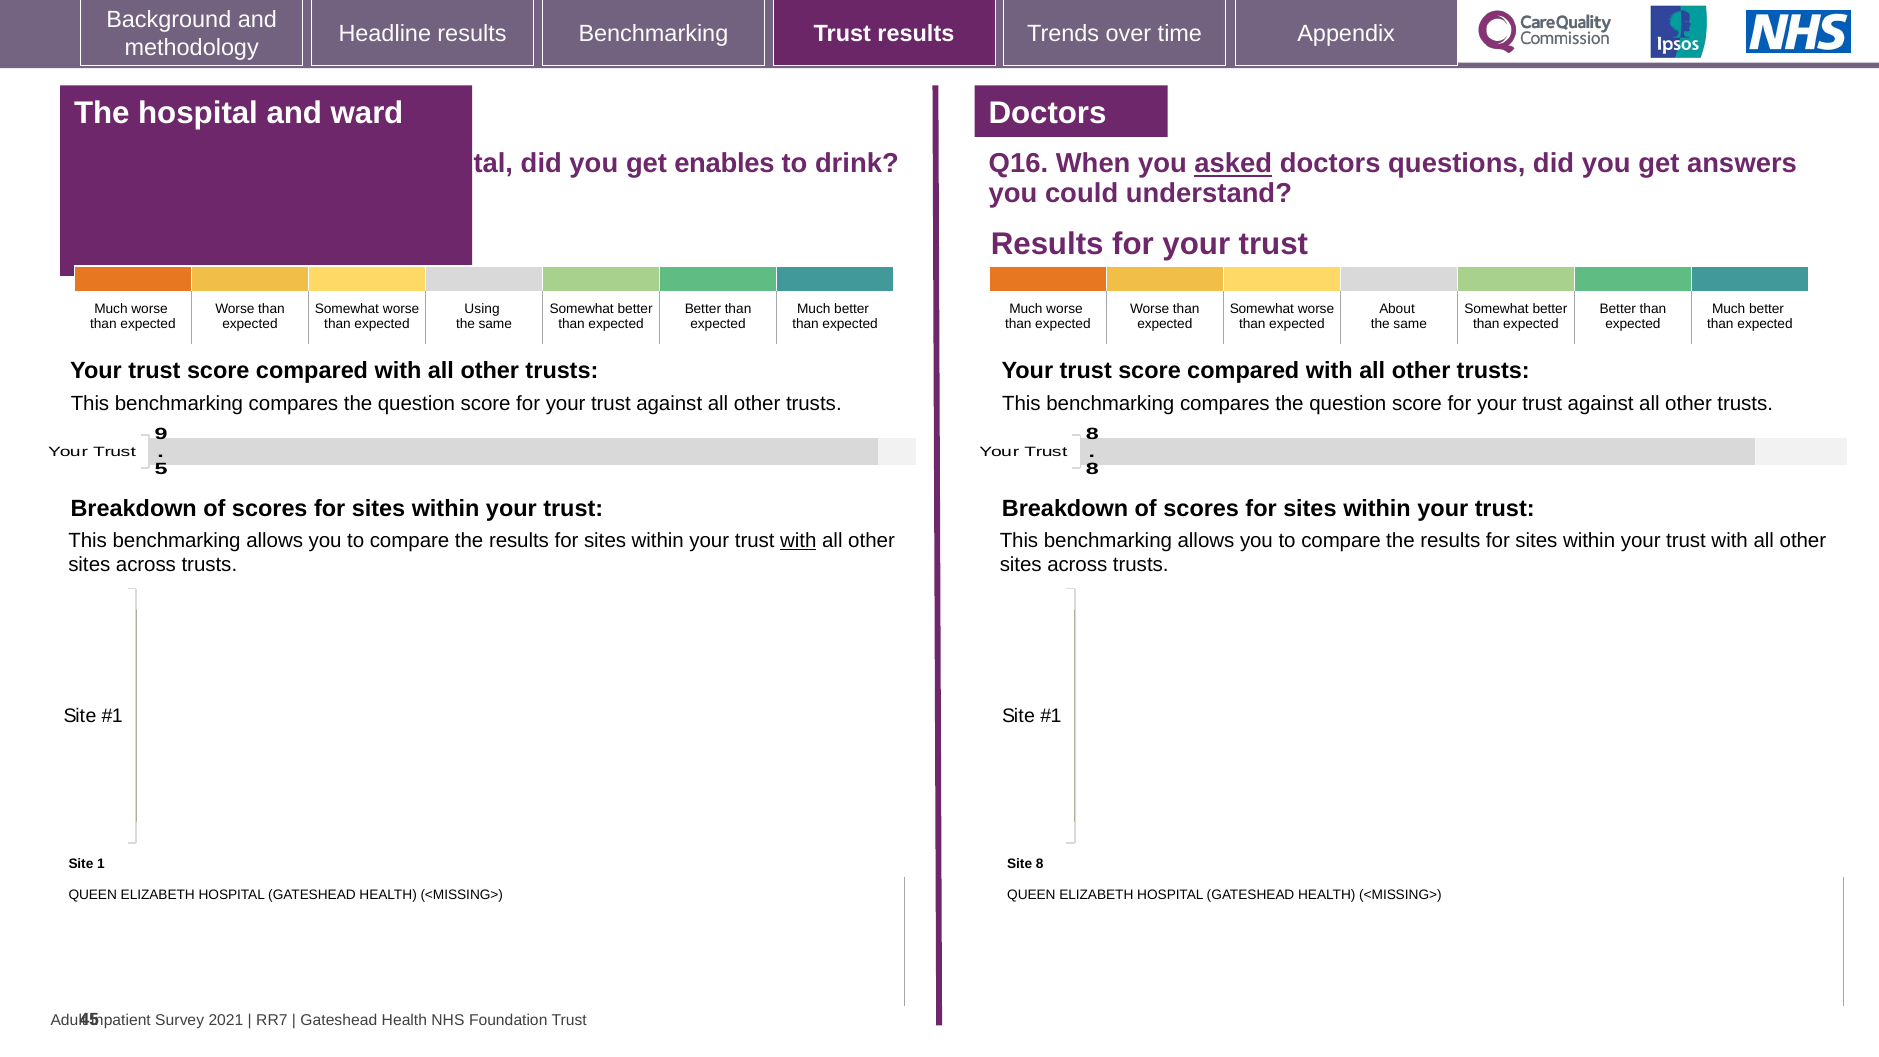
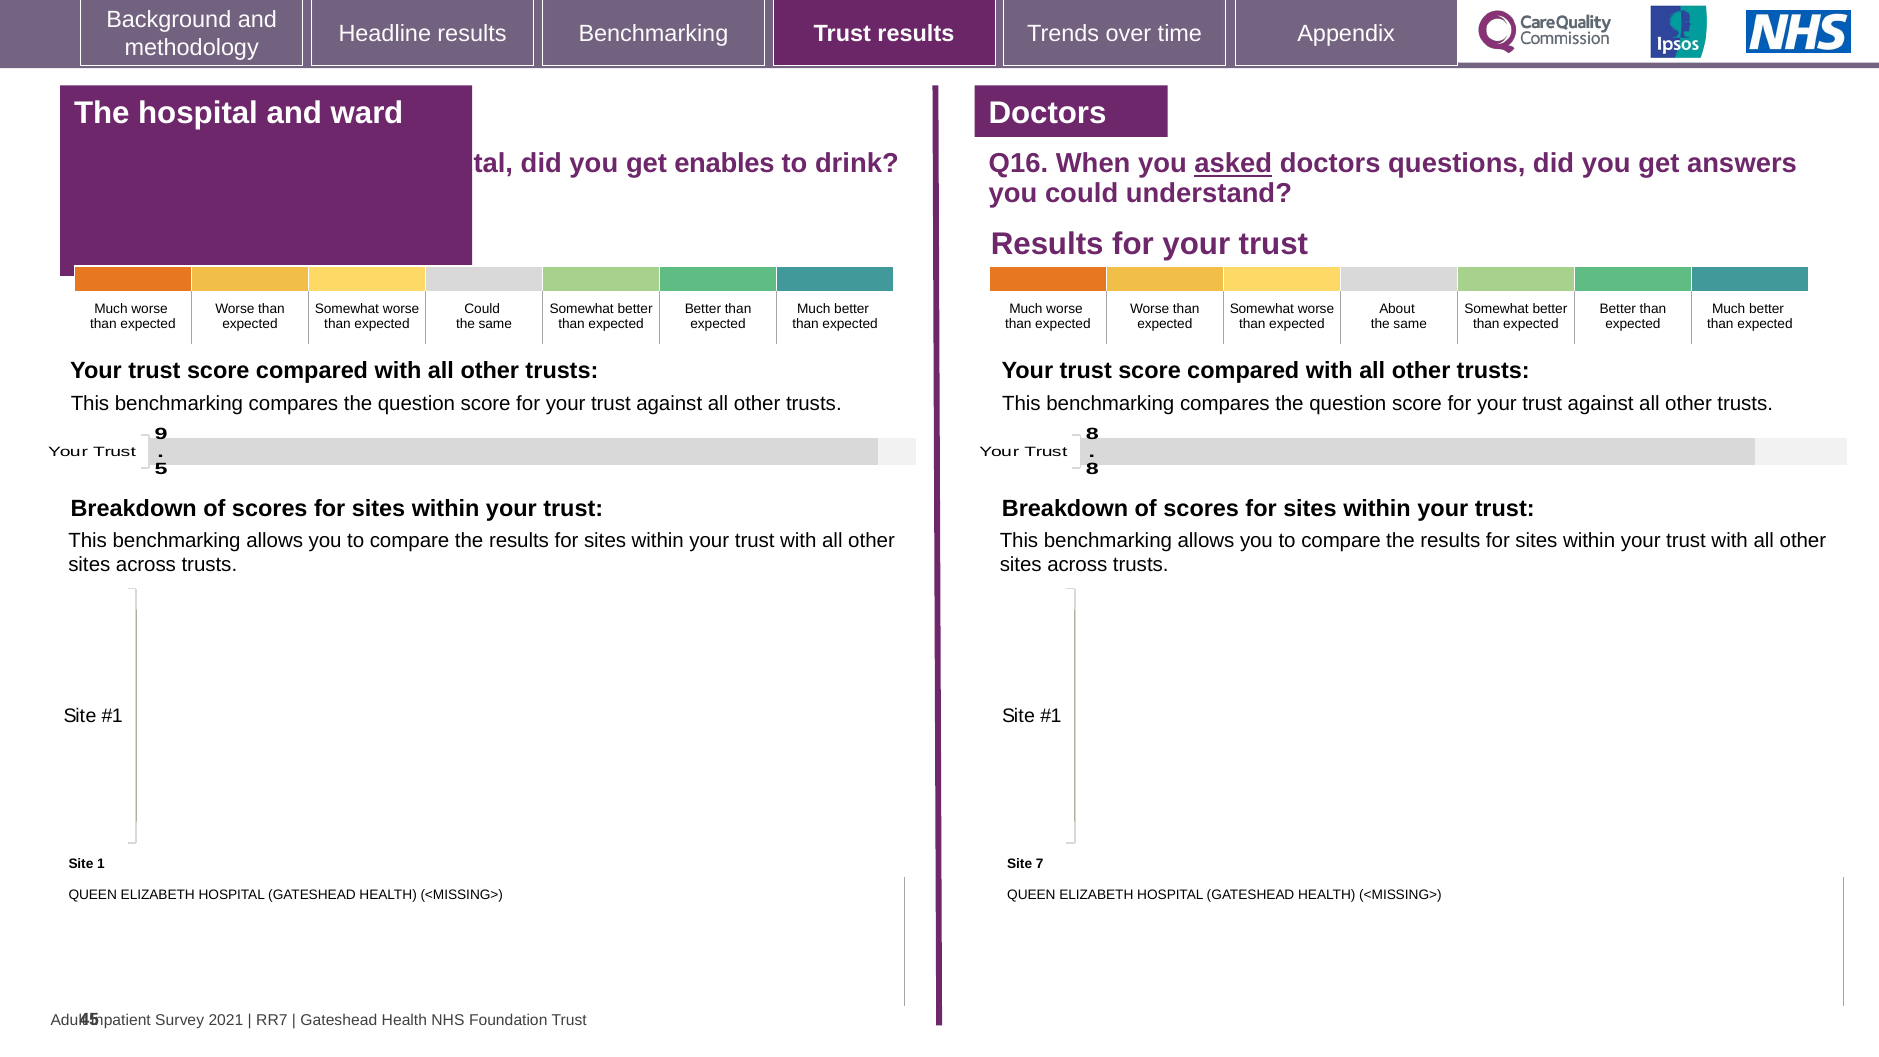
Using: Using -> Could (482, 309)
with underline: present -> none (798, 540)
Site 8: 8 -> 7 (1040, 864)
